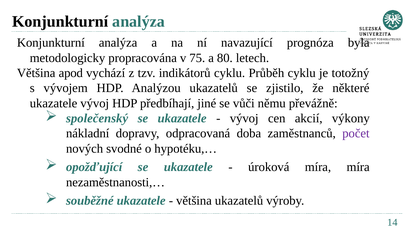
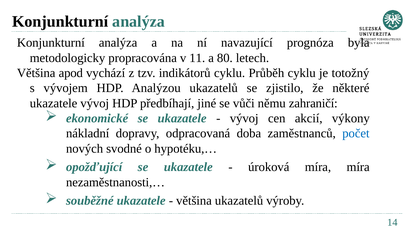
75: 75 -> 11 (197, 58)
převážně: převážně -> zahraničí (313, 103)
společenský: společenský -> ekonomické (97, 118)
počet colour: purple -> blue (356, 134)
